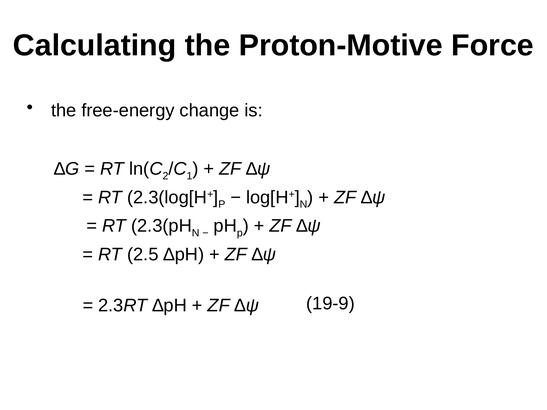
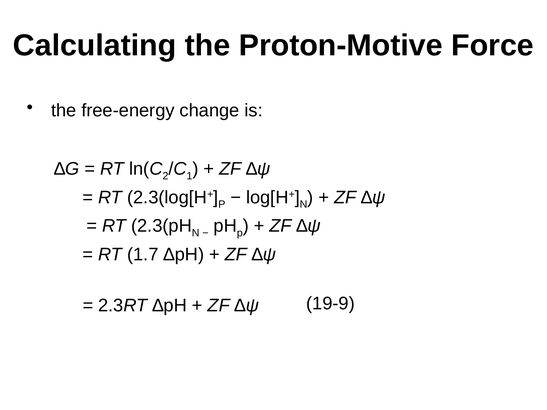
2.5: 2.5 -> 1.7 (143, 255)
